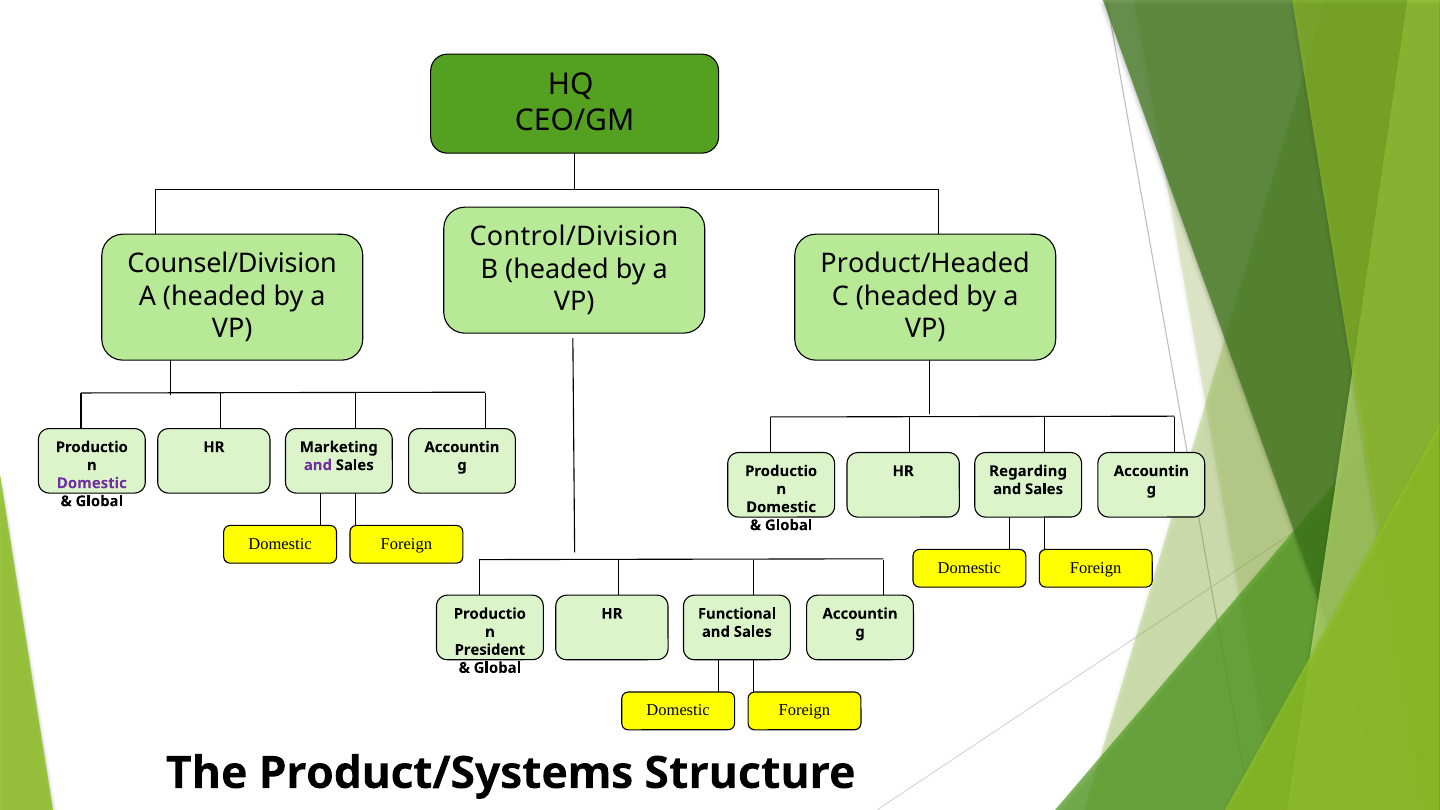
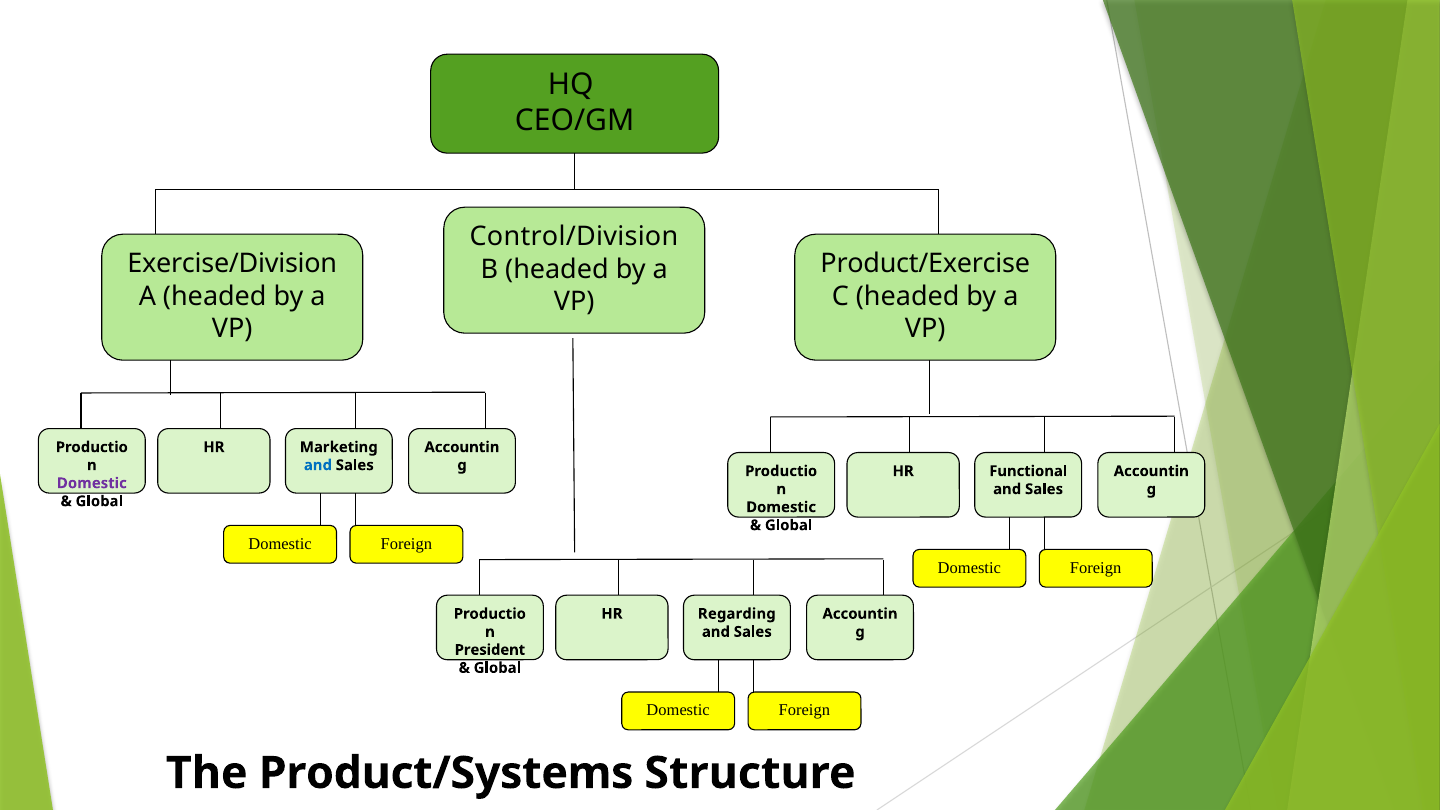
Counsel/Division: Counsel/Division -> Exercise/Division (232, 264)
Product/Headed: Product/Headed -> Product/Exercise (925, 264)
and colour: purple -> blue (318, 465)
Regarding: Regarding -> Functional (1028, 471)
Functional: Functional -> Regarding (737, 614)
